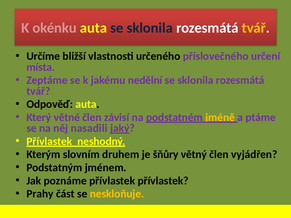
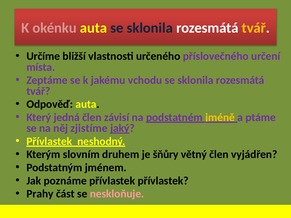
nedělní: nedělní -> vchodu (145, 80)
větné: větné -> jedná (67, 117)
nasadili: nasadili -> zjistíme (89, 128)
neskloňuje colour: yellow -> pink (117, 194)
